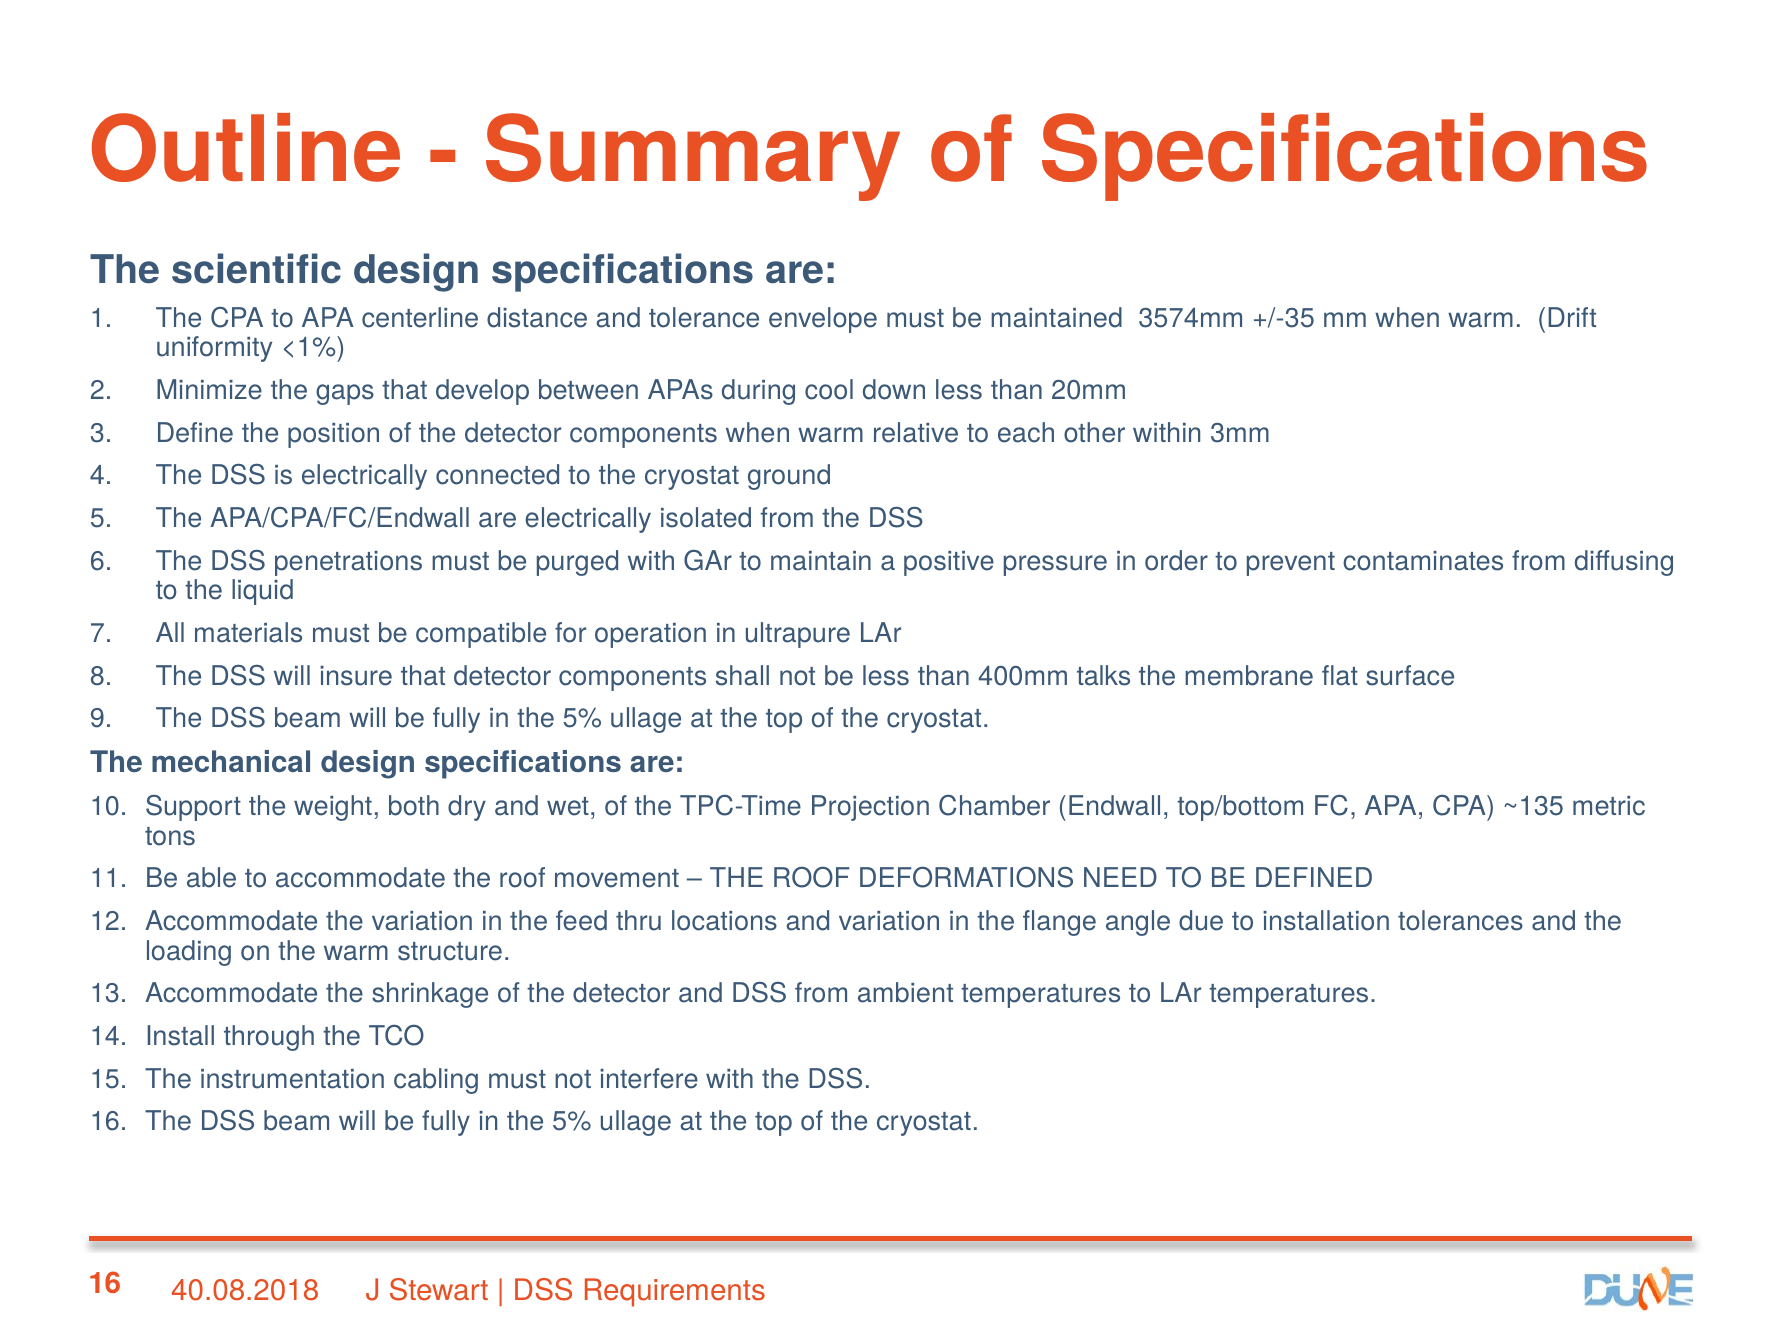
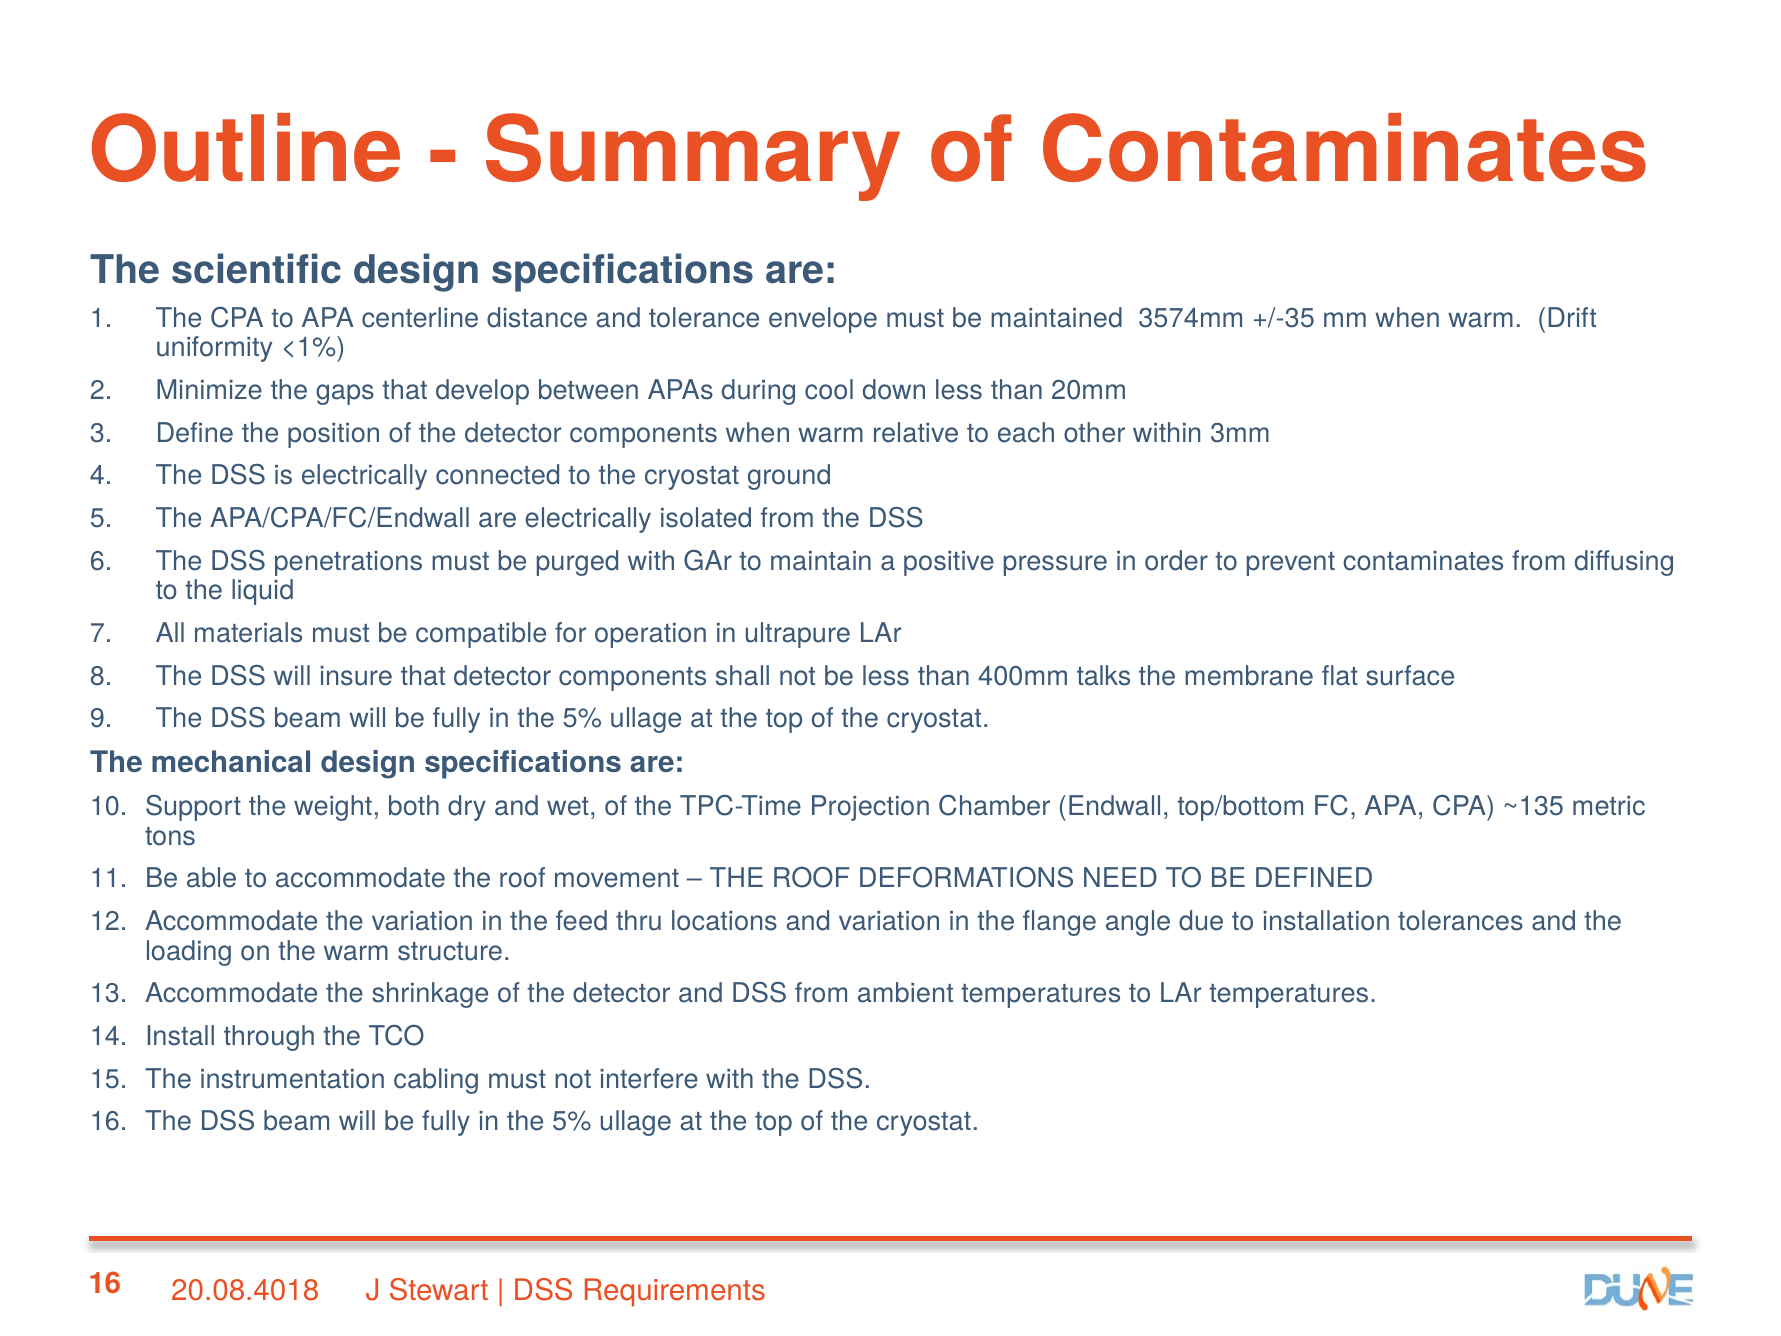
of Specifications: Specifications -> Contaminates (1345, 151)
40.08.2018: 40.08.2018 -> 20.08.4018 (245, 1291)
